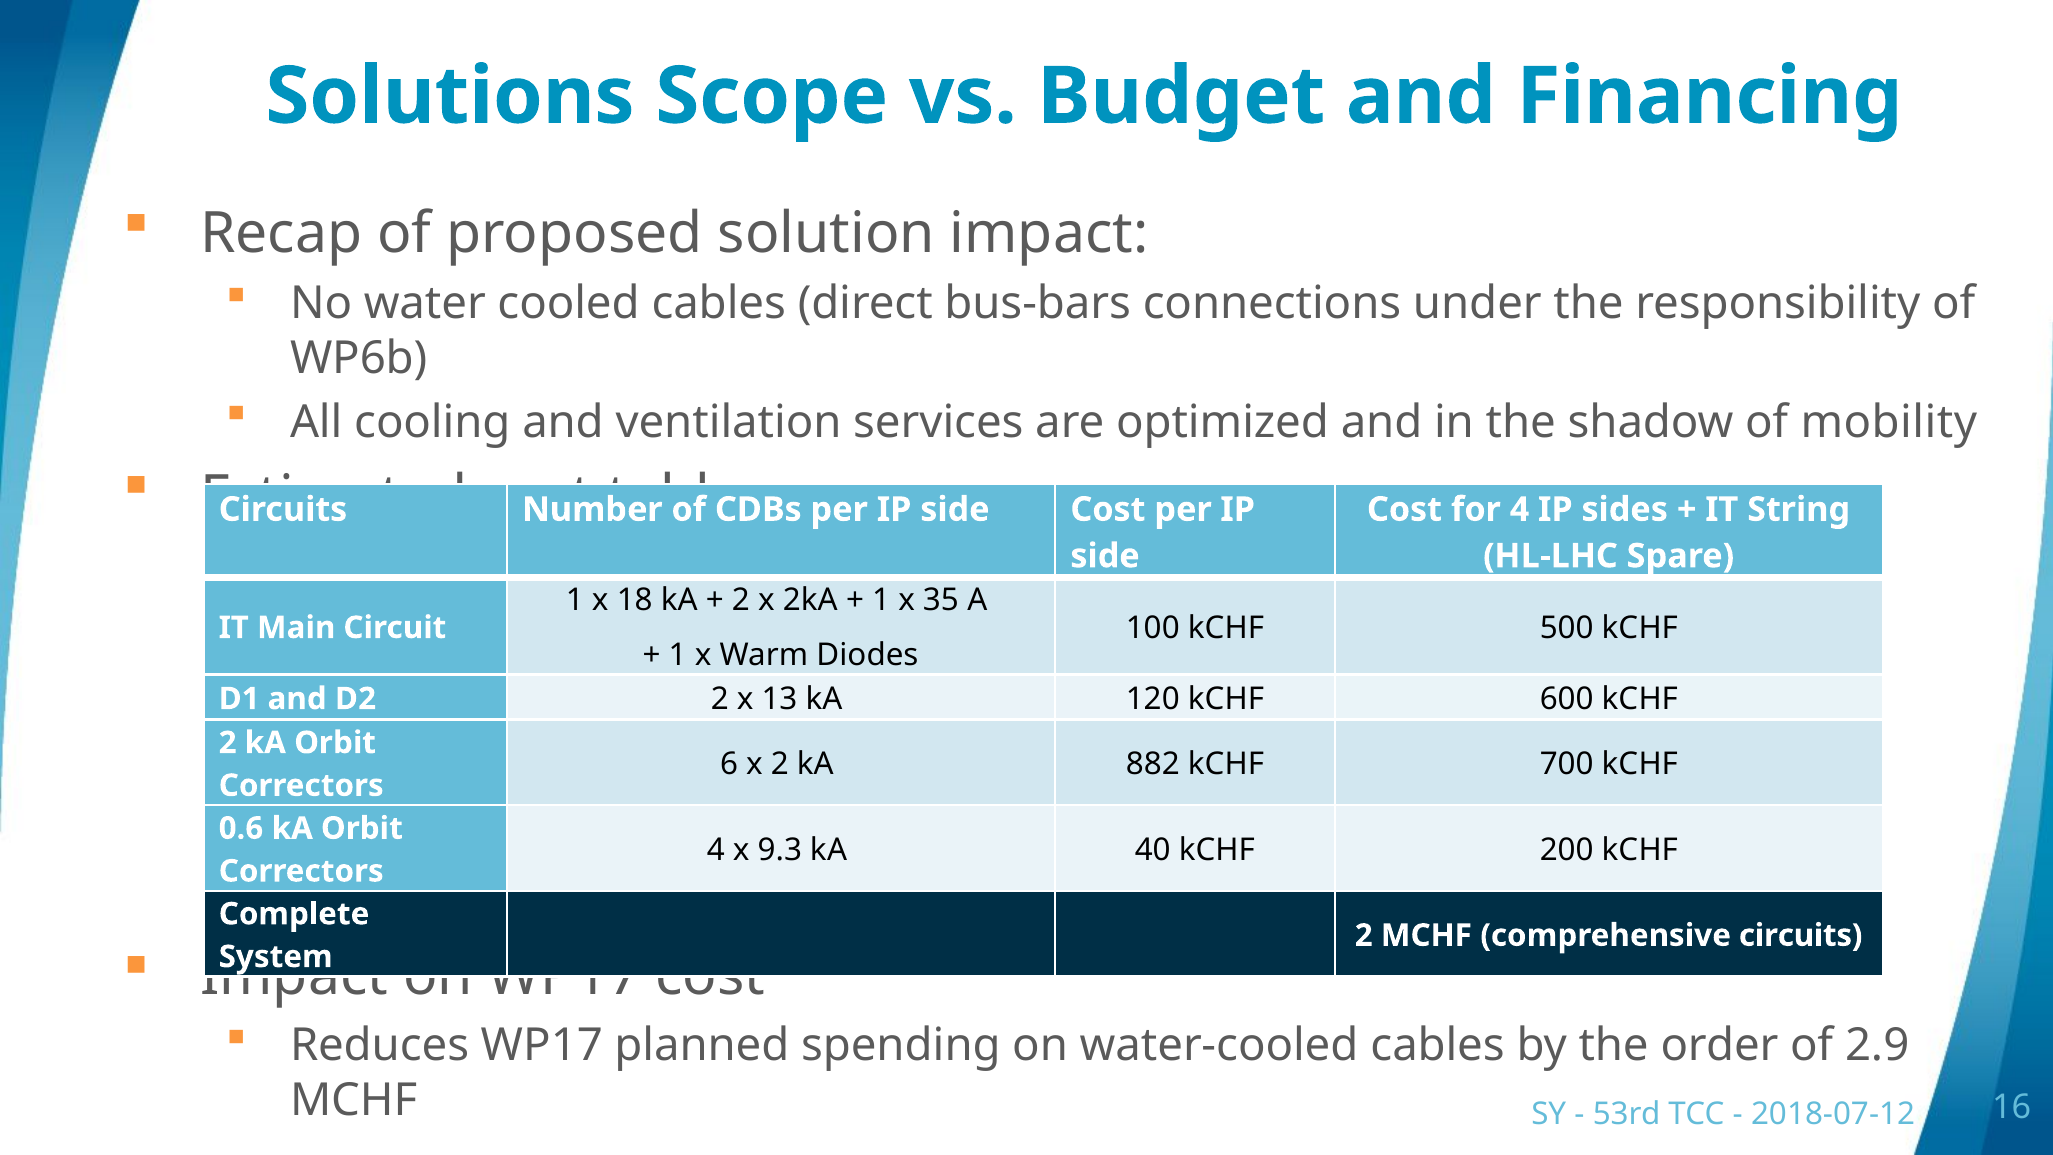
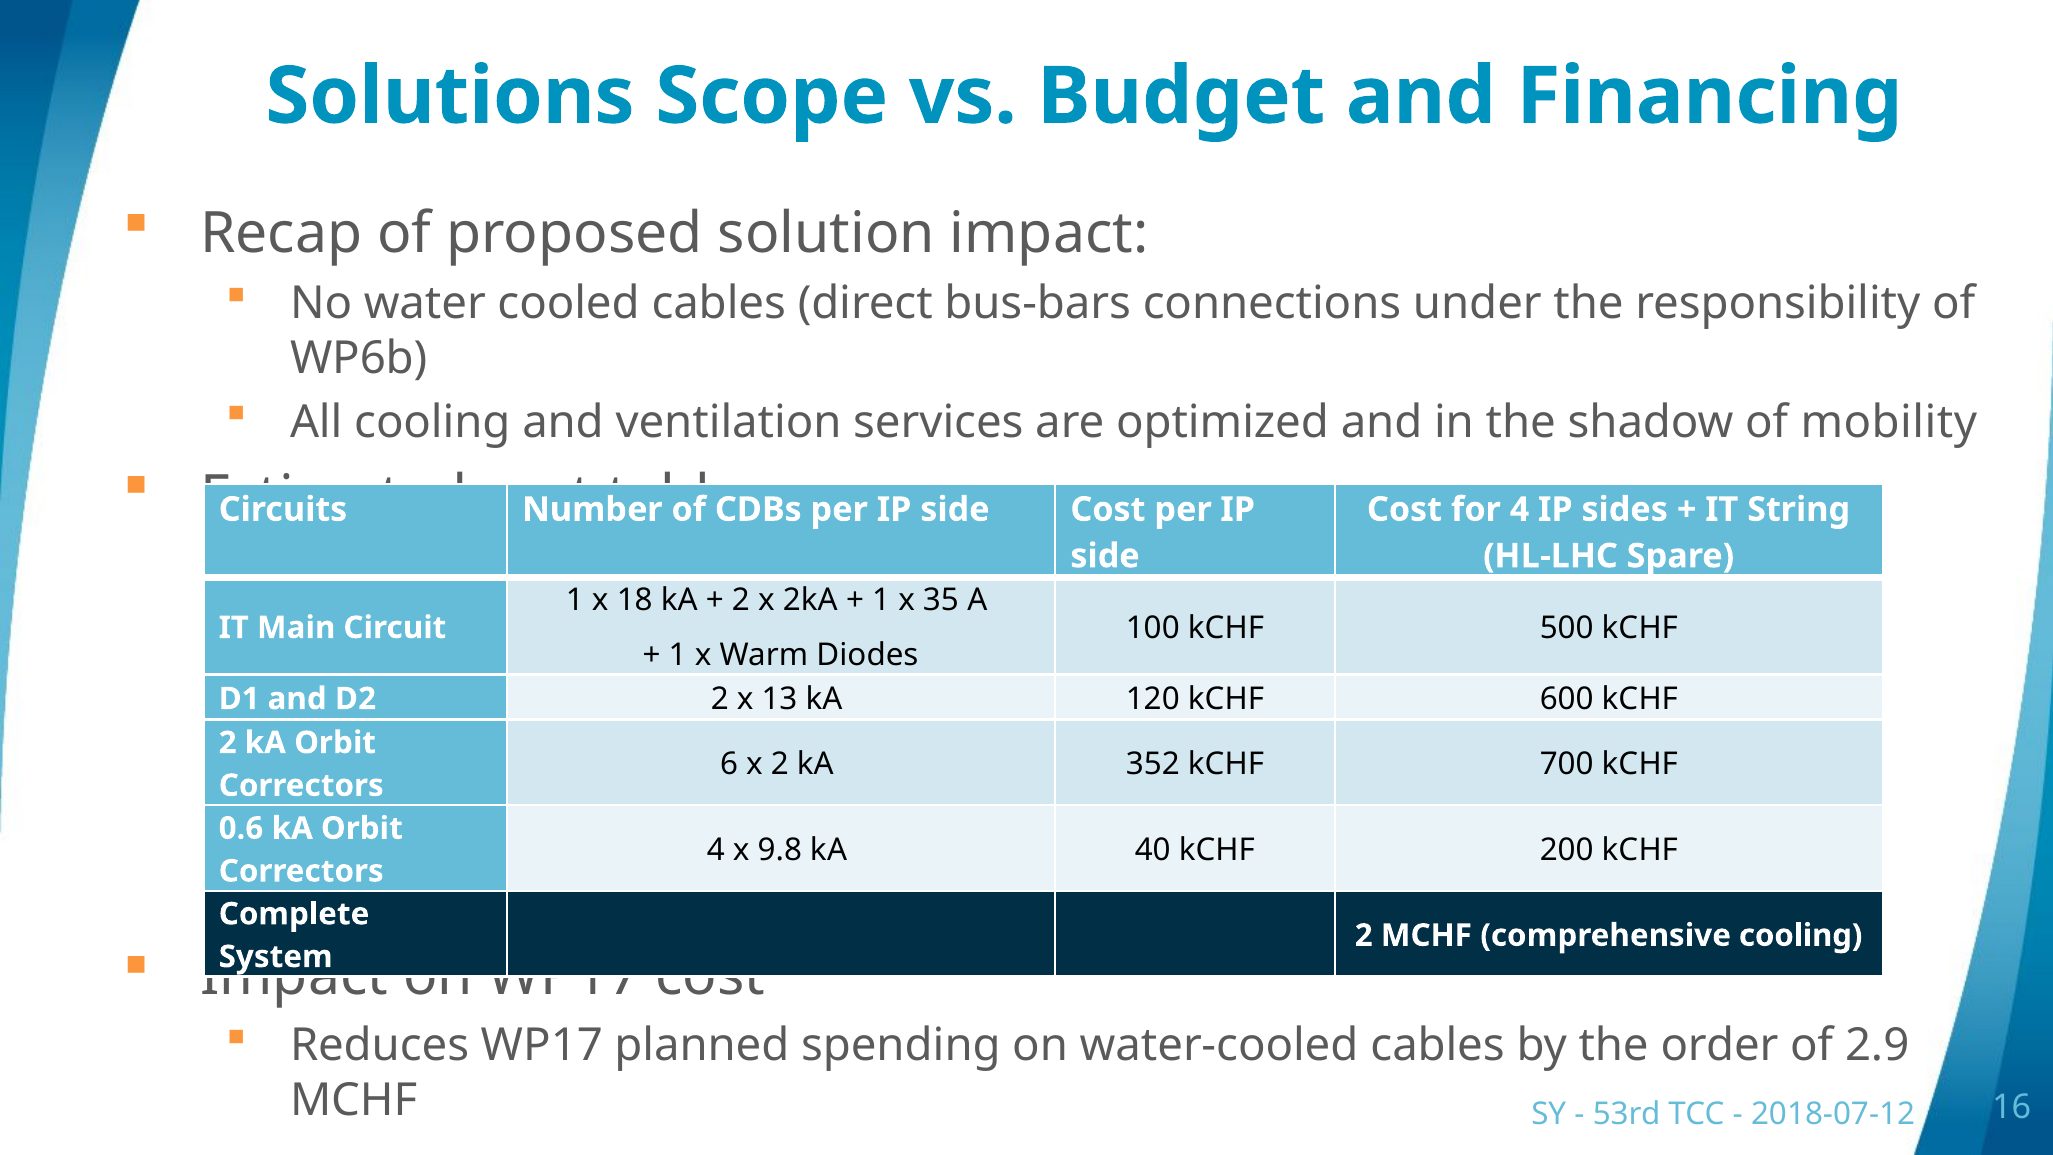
882: 882 -> 352 (1153, 764)
9.3: 9.3 -> 9.8 (780, 850)
comprehensive circuits: circuits -> cooling (1801, 935)
